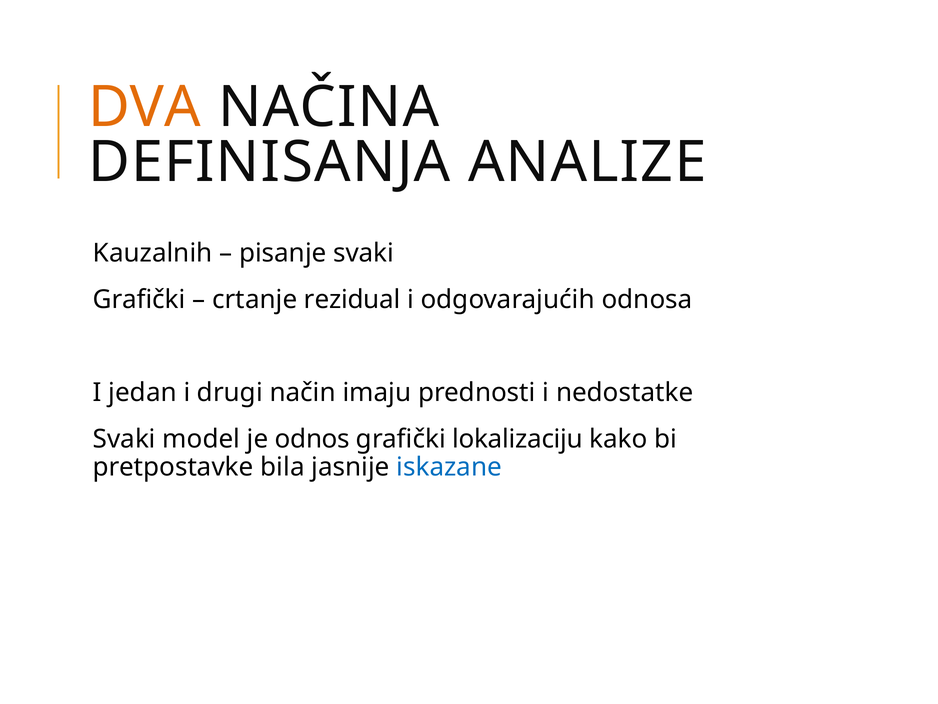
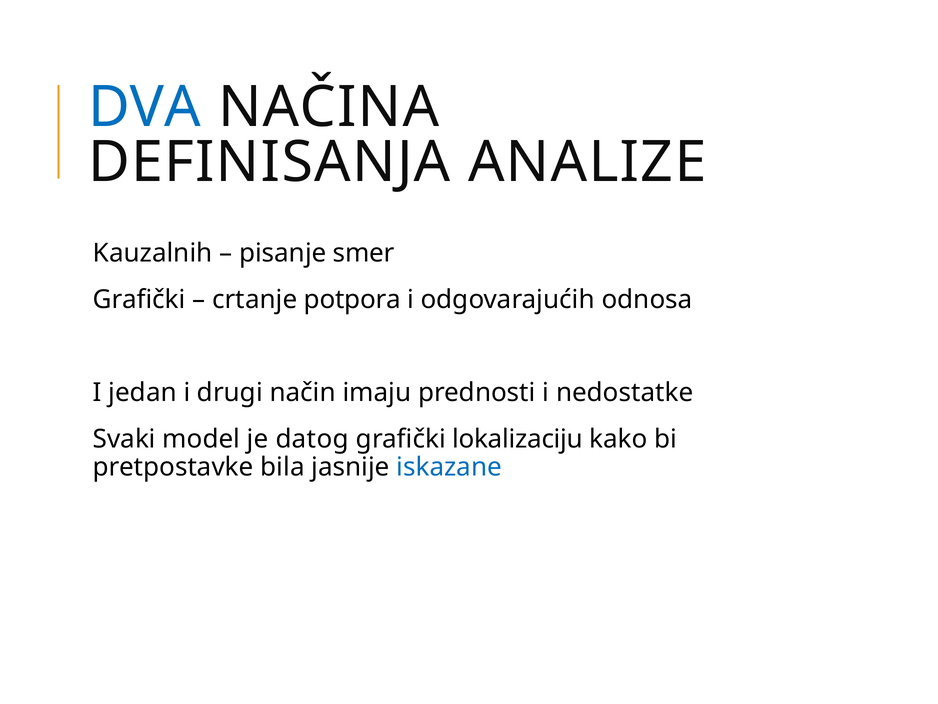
DVA colour: orange -> blue (144, 107)
pisanje svaki: svaki -> smer (364, 253)
rezidual: rezidual -> potpora (352, 300)
odnos: odnos -> datog (312, 439)
